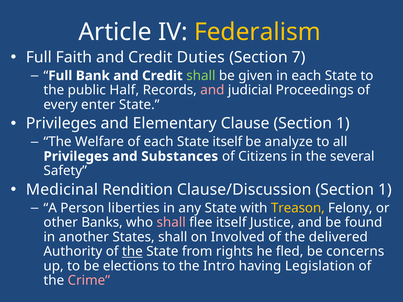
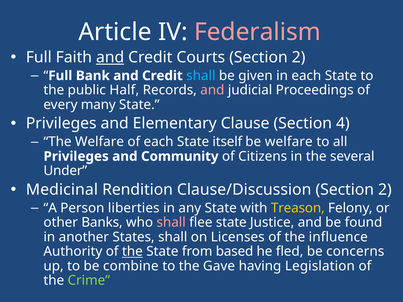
Federalism colour: yellow -> pink (257, 32)
and underline: none -> present (110, 57)
Duties: Duties -> Courts (201, 57)
7: 7 -> 2 (299, 57)
shall colour: light green -> light blue (201, 76)
enter: enter -> many (98, 105)
Clause Section 1: 1 -> 4 (343, 124)
be analyze: analyze -> welfare (289, 142)
Substances: Substances -> Community (180, 157)
Safety: Safety -> Under (65, 171)
1: 1 -> 2 (385, 190)
flee itself: itself -> state (231, 223)
Involved: Involved -> Licenses (238, 237)
delivered: delivered -> influence (338, 237)
rights: rights -> based (235, 252)
elections: elections -> combine (131, 266)
Intro: Intro -> Gave (219, 266)
Crime colour: pink -> light green (89, 281)
